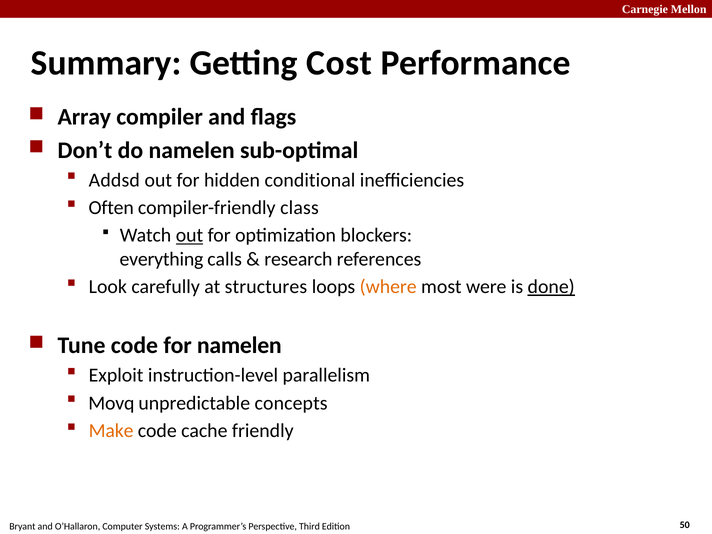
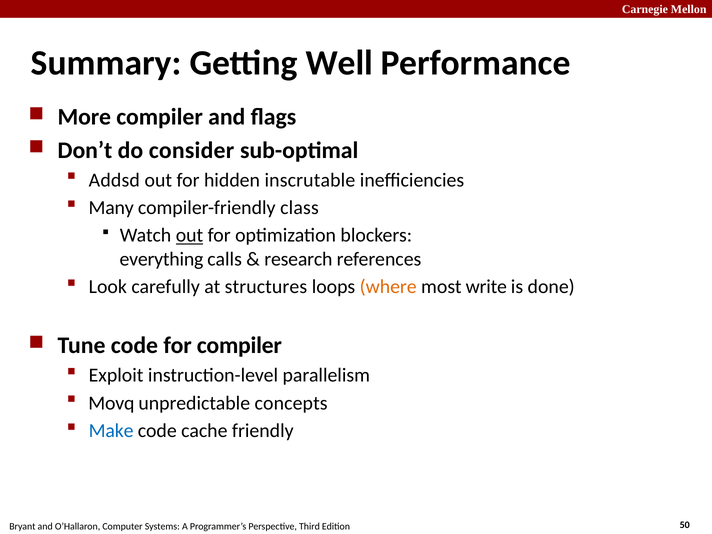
Cost: Cost -> Well (339, 63)
Array: Array -> More (84, 117)
do namelen: namelen -> consider (191, 150)
conditional: conditional -> inscrutable (310, 180)
Often: Often -> Many (111, 208)
were: were -> write (486, 287)
done underline: present -> none (551, 287)
for namelen: namelen -> compiler (239, 346)
Make colour: orange -> blue (111, 431)
